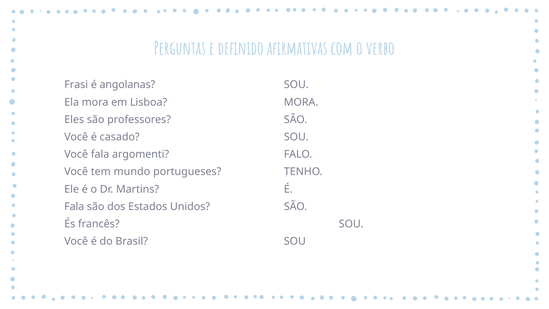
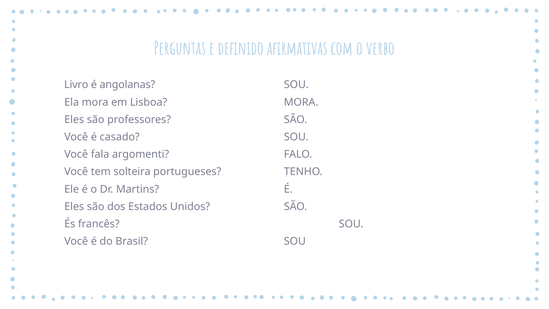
Frasi: Frasi -> Livro (76, 85)
mundo: mundo -> solteira (132, 172)
Fala: Fala -> Eles (74, 207)
